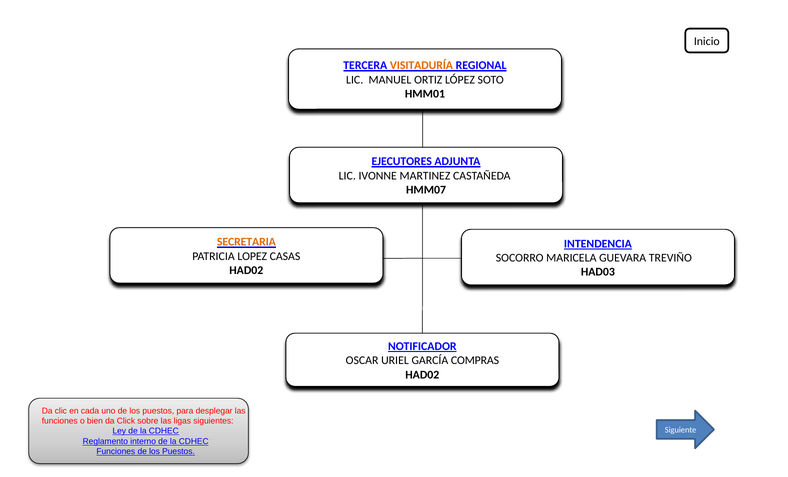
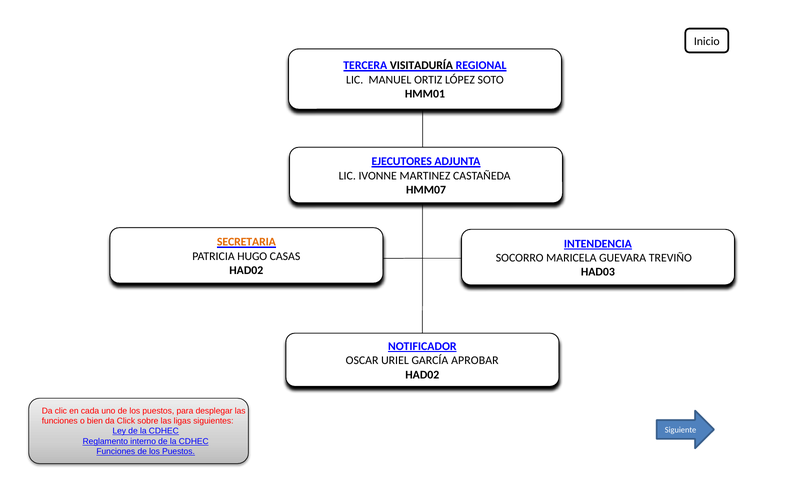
VISITADURÍA colour: orange -> black (421, 66)
LOPEZ: LOPEZ -> HUGO (252, 257)
COMPRAS: COMPRAS -> APROBAR (475, 361)
